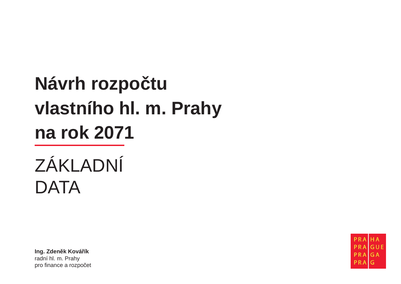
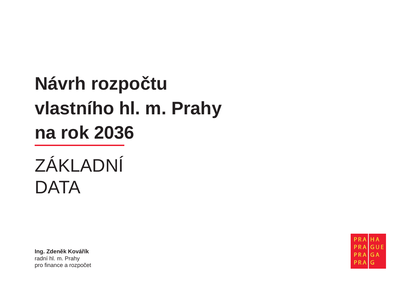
2071: 2071 -> 2036 (114, 133)
